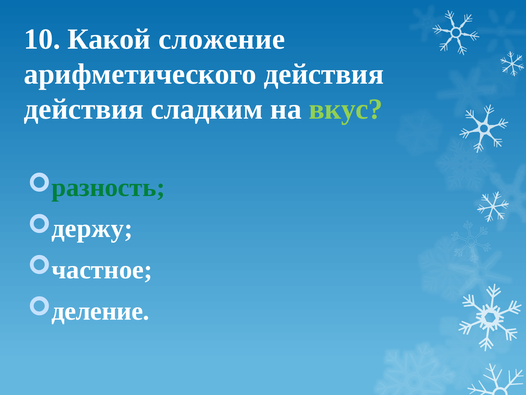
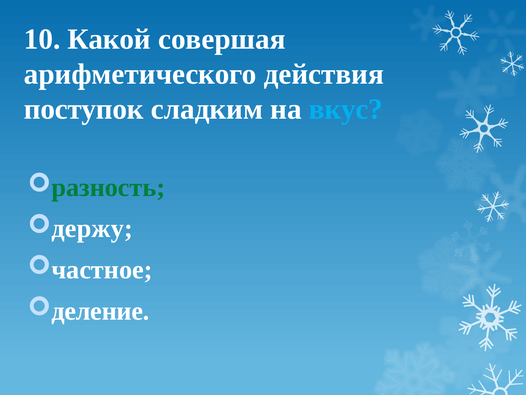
сложение: сложение -> совершая (222, 39)
действия: действия -> поступок (84, 109)
вкус colour: light green -> light blue (346, 109)
